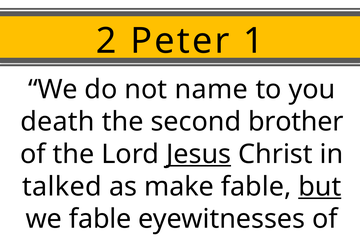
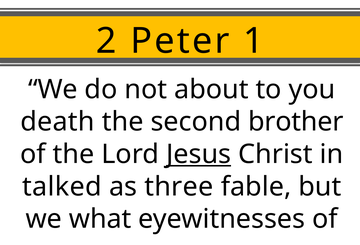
name: name -> about (211, 89)
make: make -> three (179, 187)
but underline: present -> none (320, 187)
we fable: fable -> what (100, 219)
